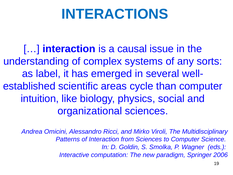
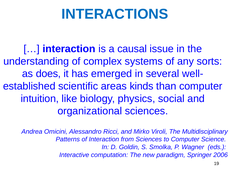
label: label -> does (48, 74)
cycle: cycle -> kinds (142, 86)
